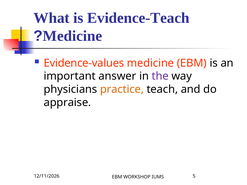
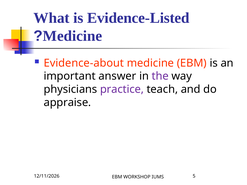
Evidence-Teach: Evidence-Teach -> Evidence-Listed (138, 18)
Evidence-values: Evidence-values -> Evidence-about (84, 63)
practice colour: orange -> purple (122, 89)
